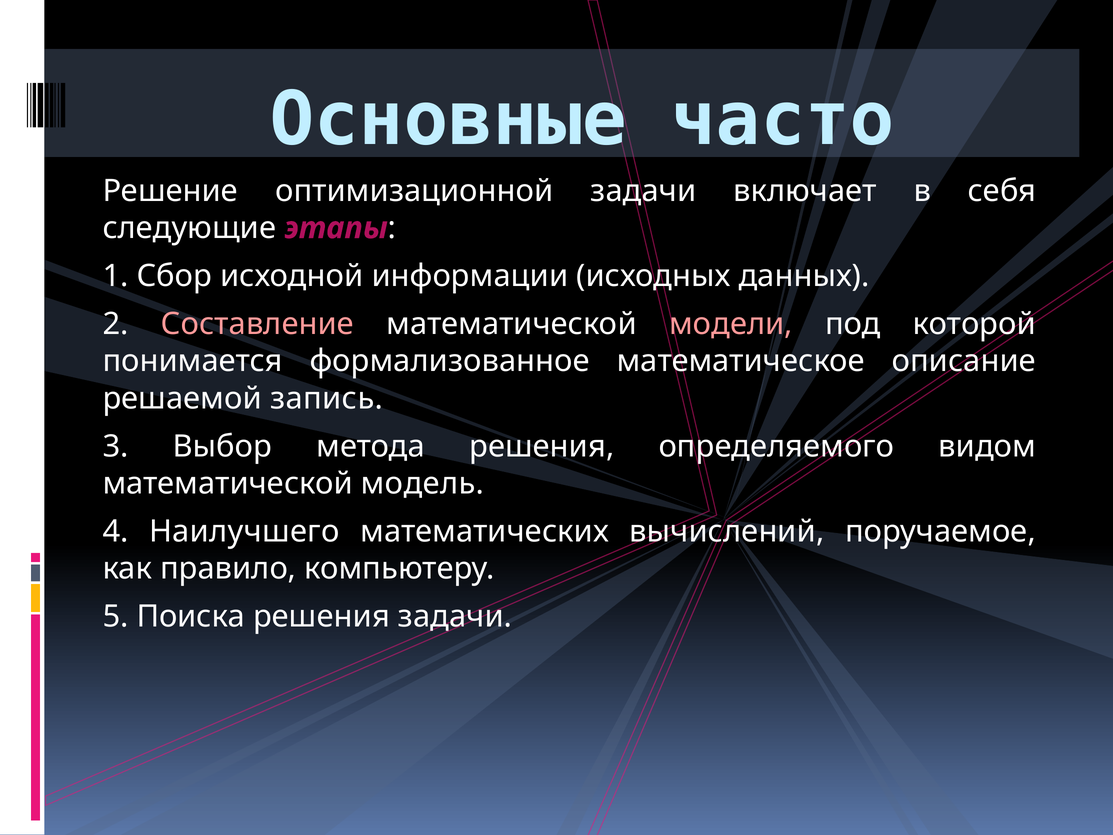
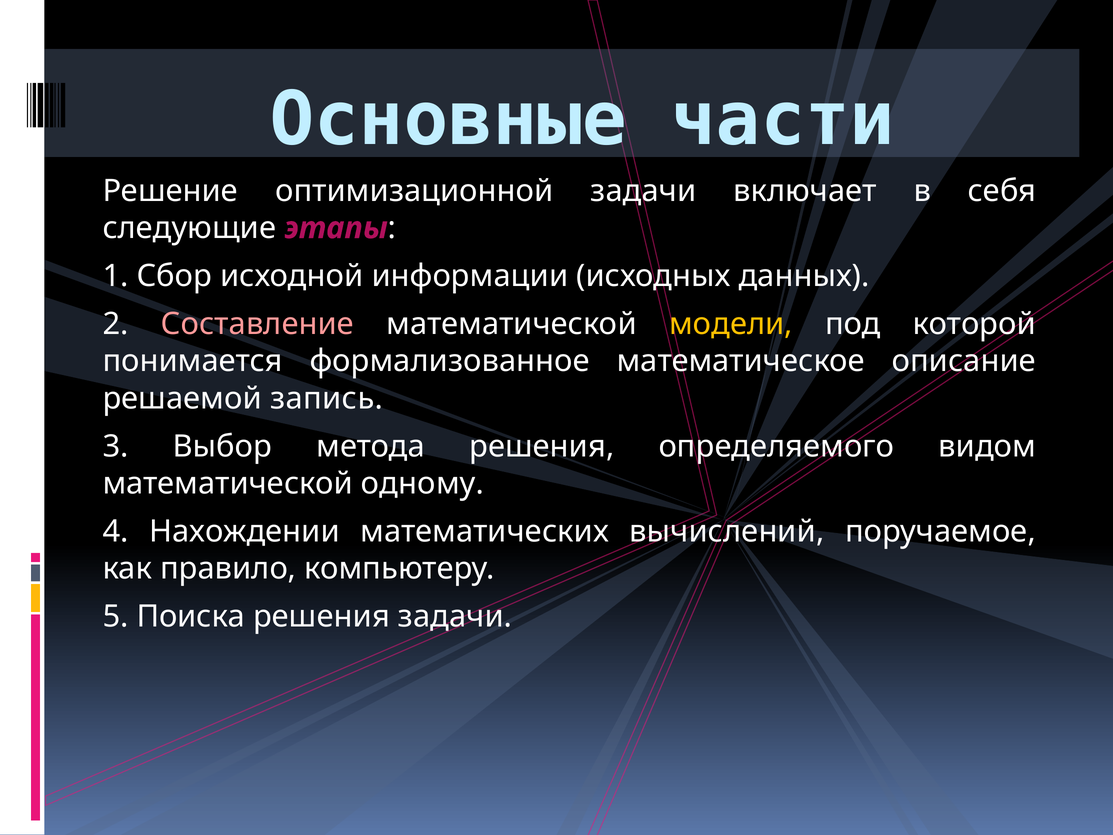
часто: часто -> части (783, 120)
модели colour: pink -> yellow (731, 324)
модель: модель -> одному (423, 483)
Наилучшего: Наилучшего -> Нахождении (245, 531)
